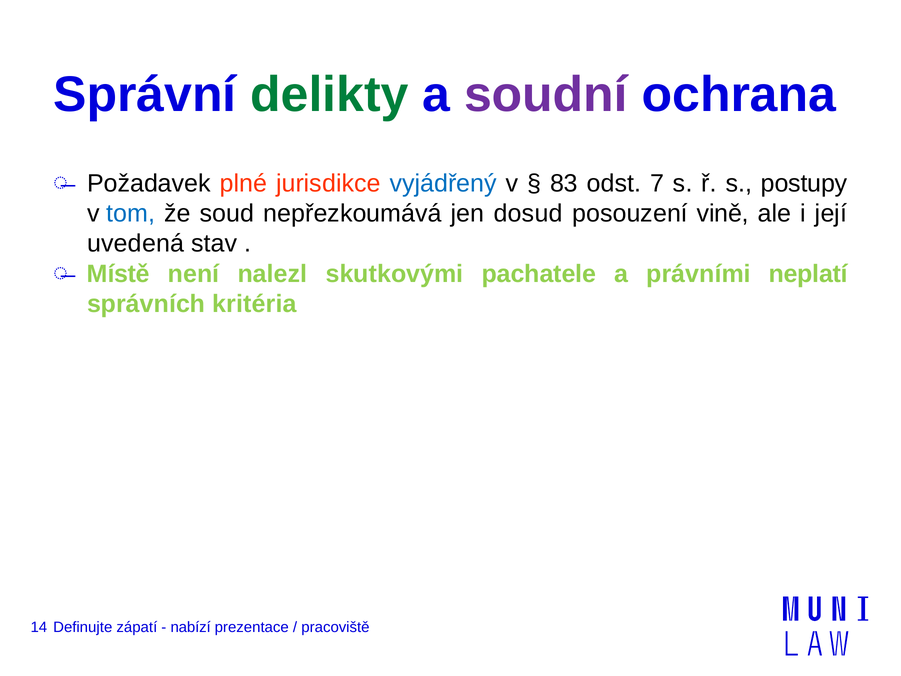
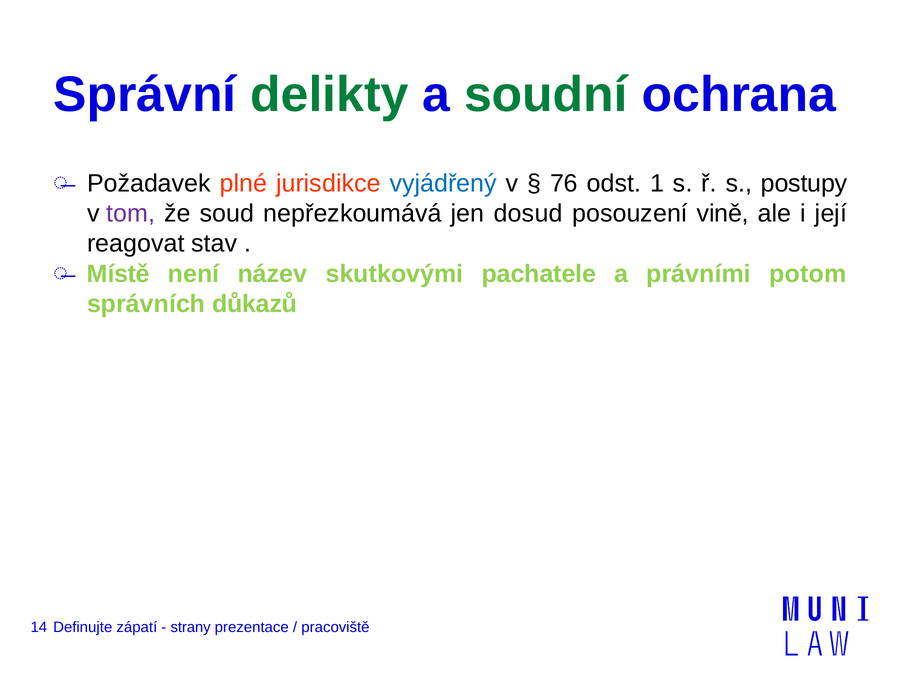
soudní colour: purple -> green (546, 94)
83: 83 -> 76 (564, 183)
7: 7 -> 1 (657, 183)
tom colour: blue -> purple (131, 214)
uvedená: uvedená -> reagovat (136, 244)
nalezl: nalezl -> název (272, 274)
neplatí: neplatí -> potom (808, 274)
kritéria: kritéria -> důkazů (255, 304)
nabízí: nabízí -> strany (191, 627)
